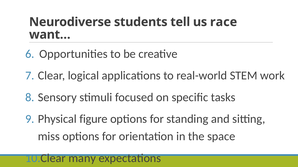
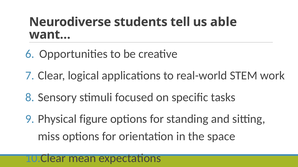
race: race -> able (224, 22)
many: many -> mean (82, 159)
